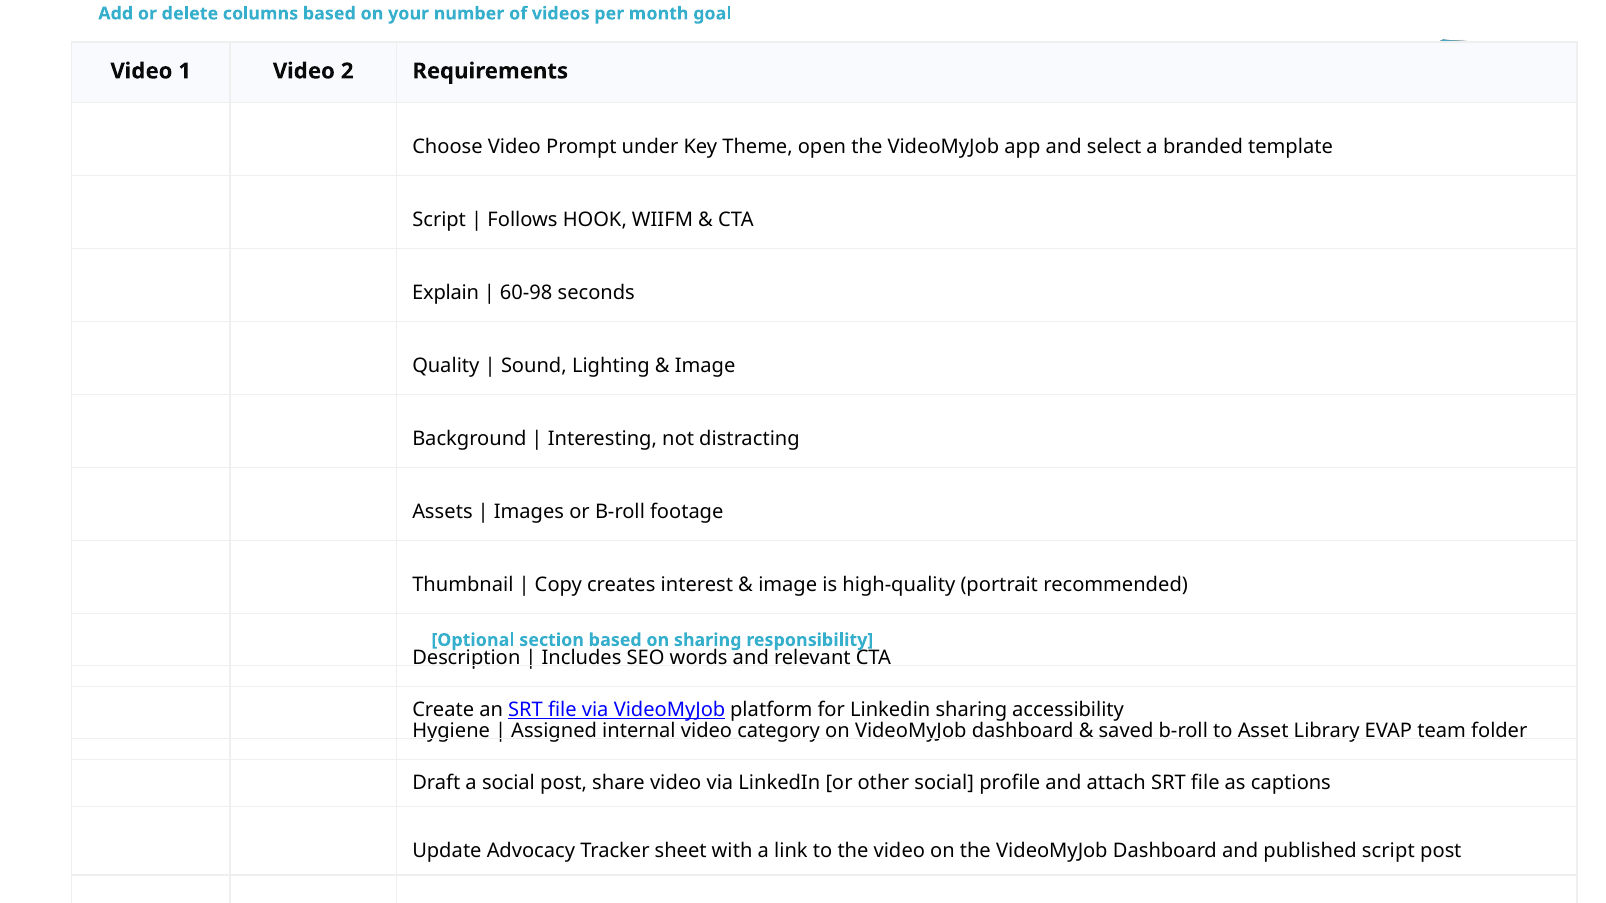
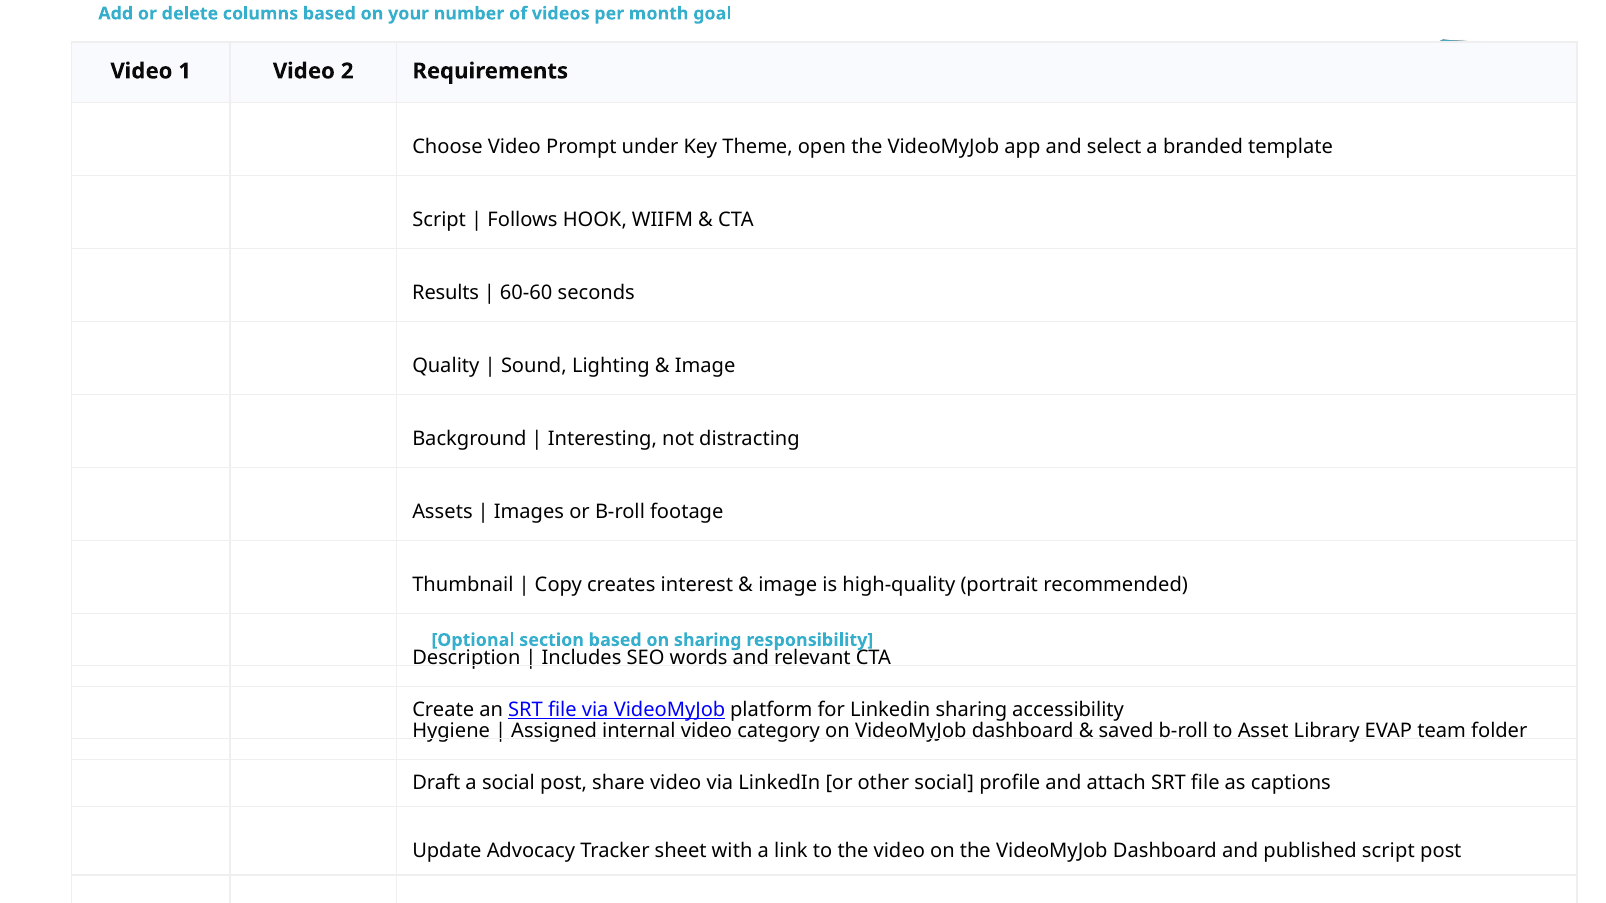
Explain: Explain -> Results (446, 293)
60-98: 60-98 -> 60-60 (526, 293)
